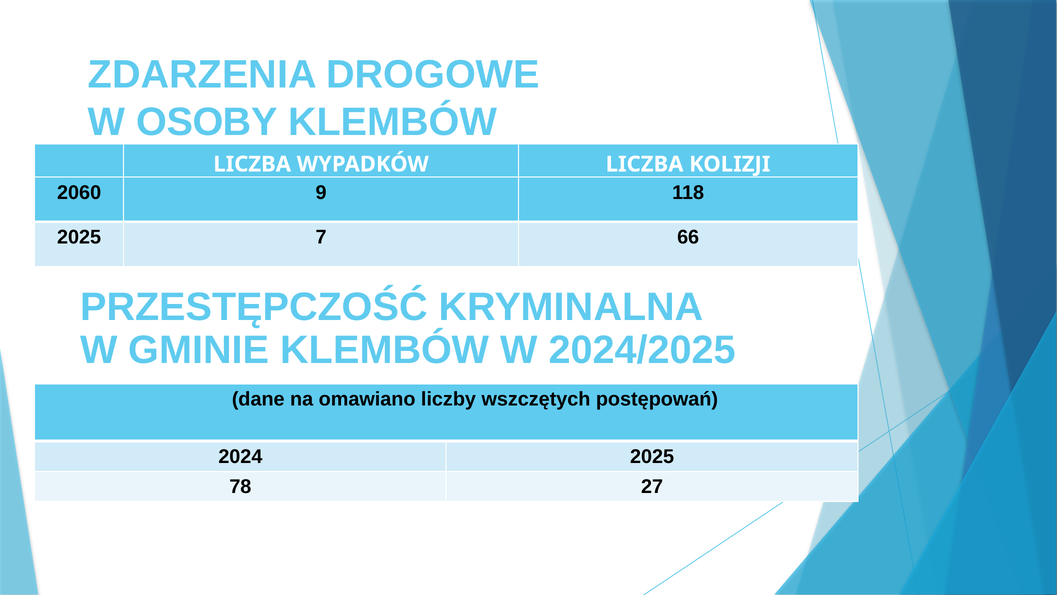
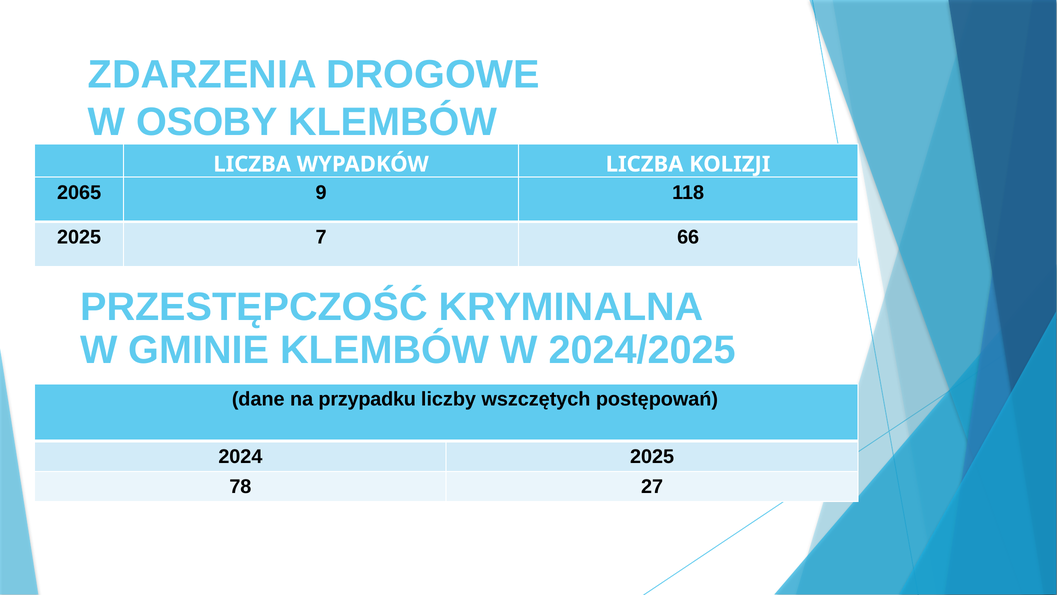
2060: 2060 -> 2065 (79, 192)
omawiano: omawiano -> przypadku (367, 399)
